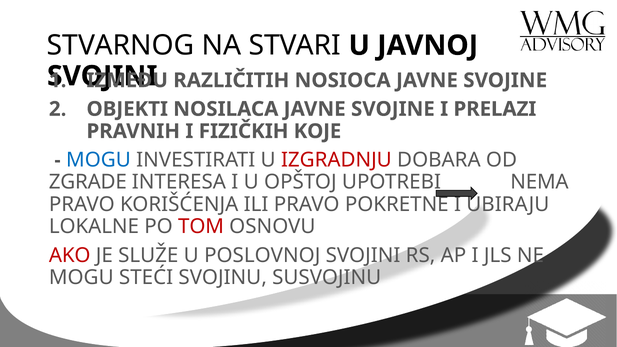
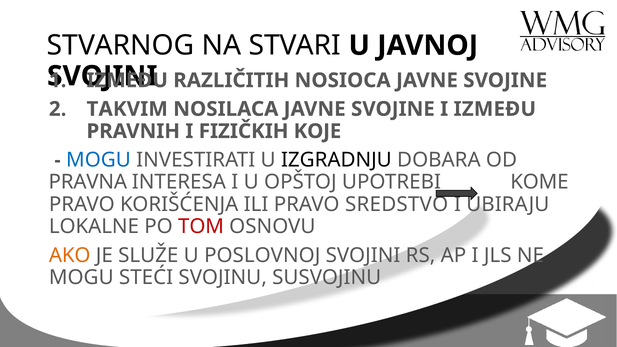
OBJEKTI: OBJEKTI -> TAKVIM (127, 109)
I PRELAZI: PRELAZI -> IZMEĐU (495, 109)
IZGRADNJU colour: red -> black (336, 160)
ZGRADE: ZGRADE -> PRAVNA (88, 182)
NEMA: NEMA -> KOME (539, 182)
POKRETNE: POKRETNE -> SREDSTVO (397, 204)
AKO colour: red -> orange (70, 255)
